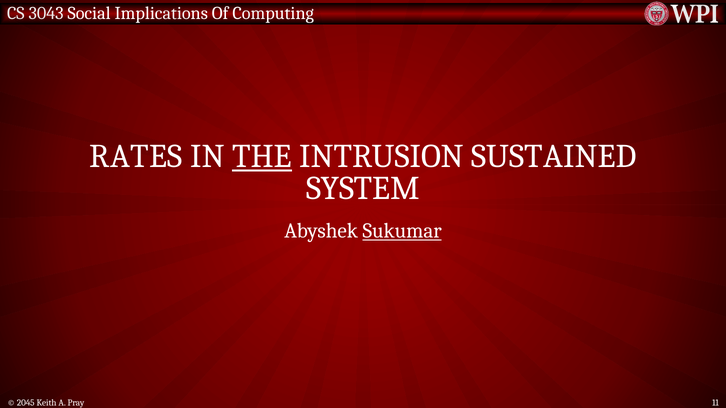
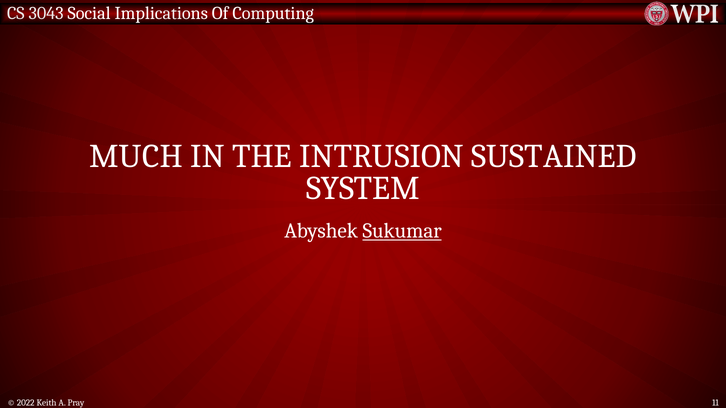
RATES: RATES -> MUCH (136, 156)
THE underline: present -> none (262, 156)
2045: 2045 -> 2022 (26, 403)
